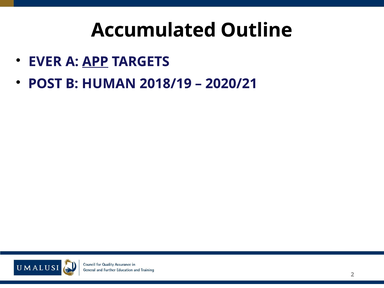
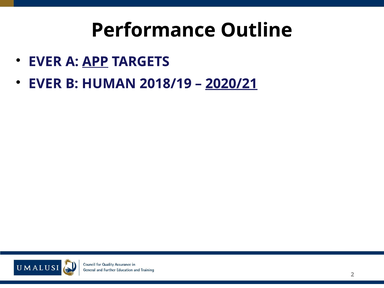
Accumulated: Accumulated -> Performance (153, 30)
POST: POST -> EVER (45, 84)
2020/21 underline: none -> present (231, 84)
